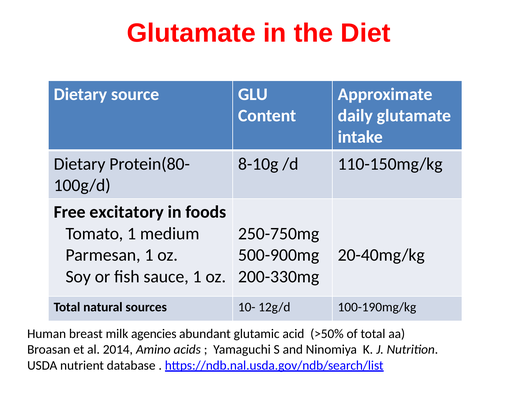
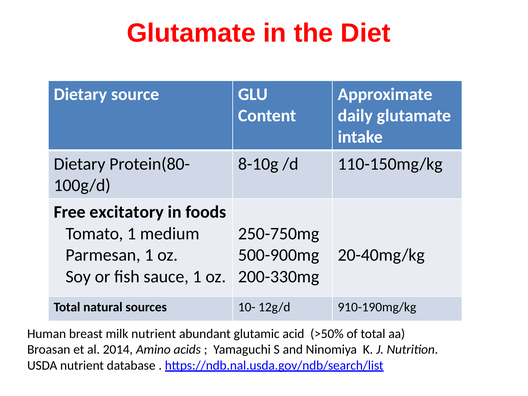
100-190mg/kg: 100-190mg/kg -> 910-190mg/kg (377, 307)
milk agencies: agencies -> nutrient (154, 334)
